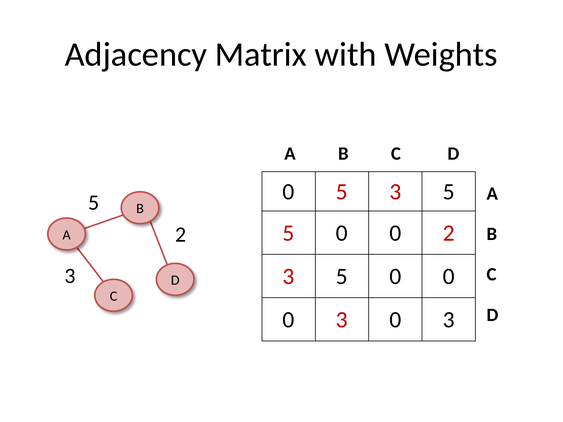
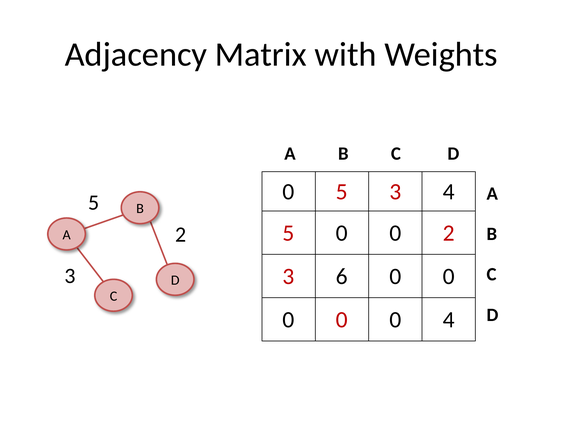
5 3 5: 5 -> 4 (449, 192)
5: 5 -> 6 (342, 276)
3: 3 -> 0 (342, 320)
3: 3 -> 4 (449, 320)
